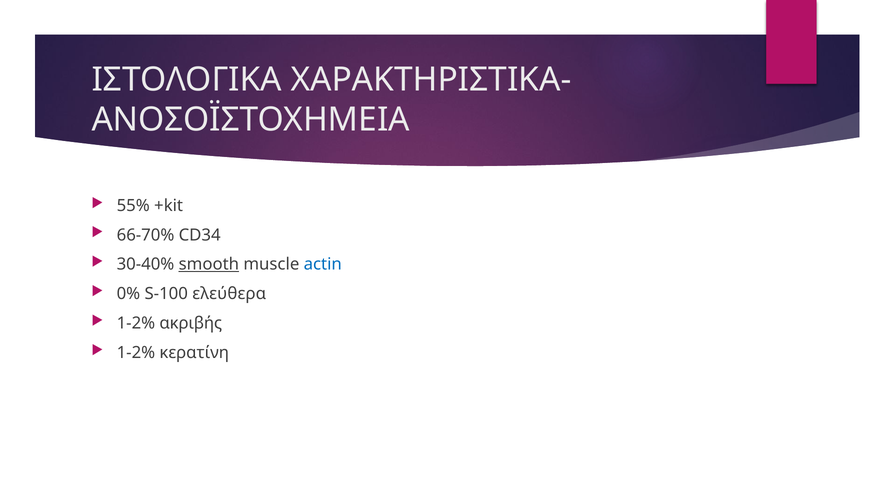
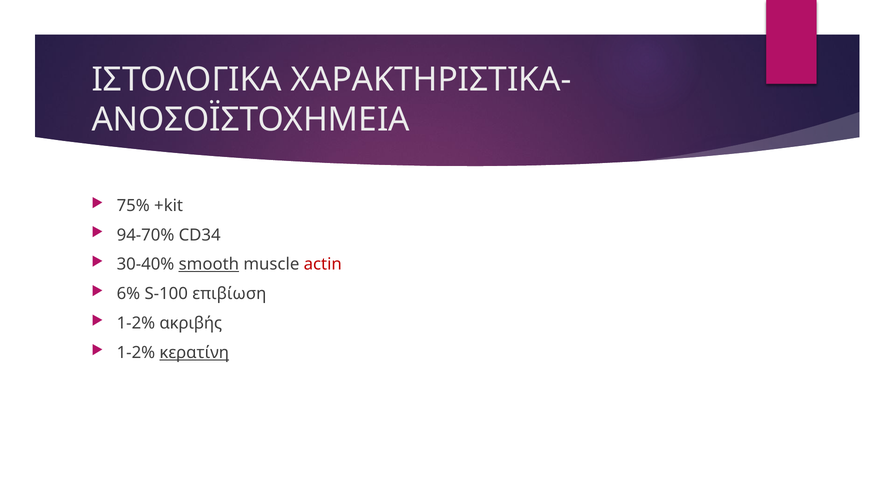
55%: 55% -> 75% (133, 206)
66-70%: 66-70% -> 94-70% (145, 235)
actin colour: blue -> red (323, 265)
0%: 0% -> 6% (128, 294)
ελεύθερα: ελεύθερα -> επιβίωση (229, 294)
κερατίνη underline: none -> present (194, 353)
